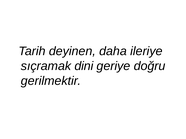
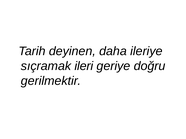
dini: dini -> ileri (84, 66)
